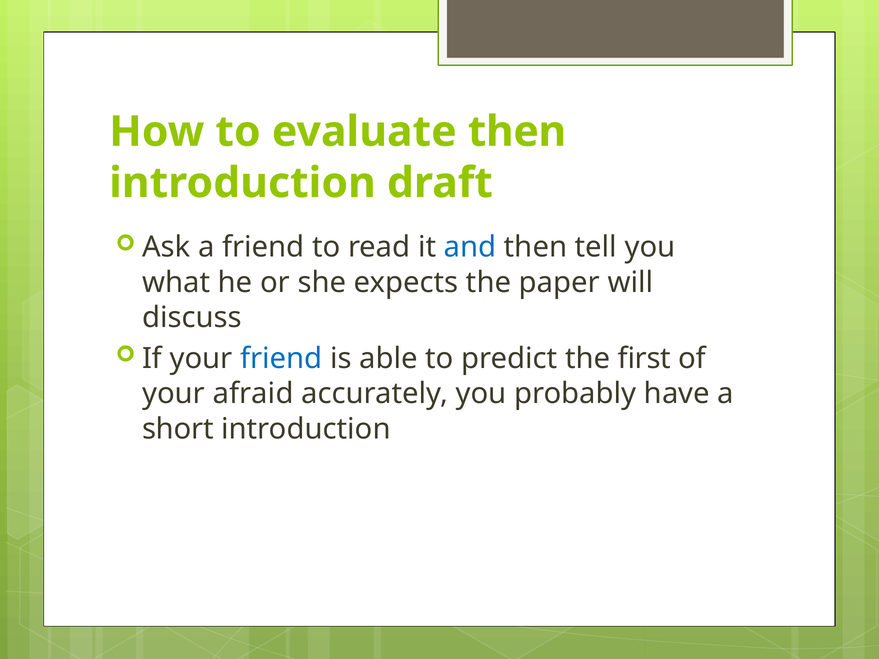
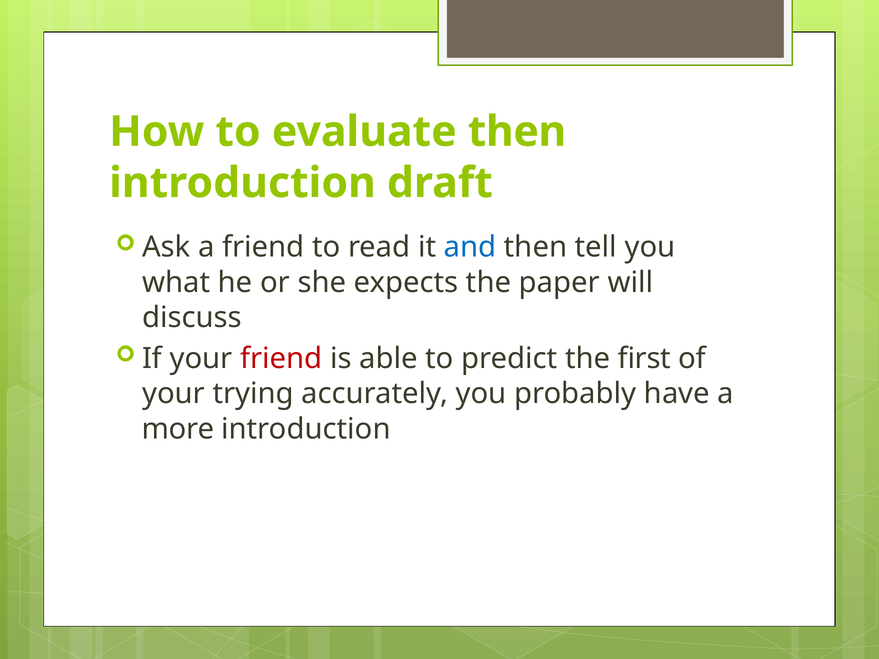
friend colour: blue -> red (281, 359)
afraid: afraid -> trying (253, 394)
short: short -> more (178, 429)
